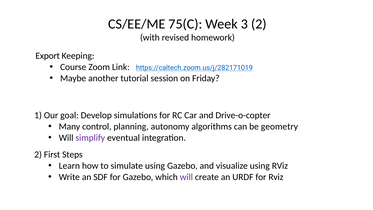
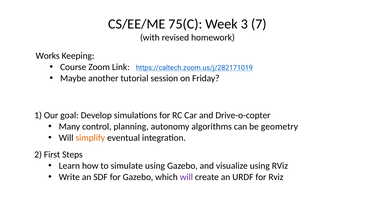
3 2: 2 -> 7 (259, 24)
Export: Export -> Works (48, 56)
simplify colour: purple -> orange (90, 138)
